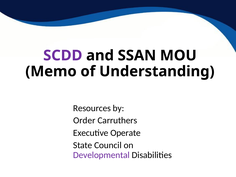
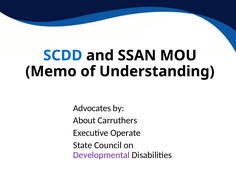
SCDD colour: purple -> blue (63, 55)
Resources: Resources -> Advocates (92, 108)
Order: Order -> About (84, 120)
